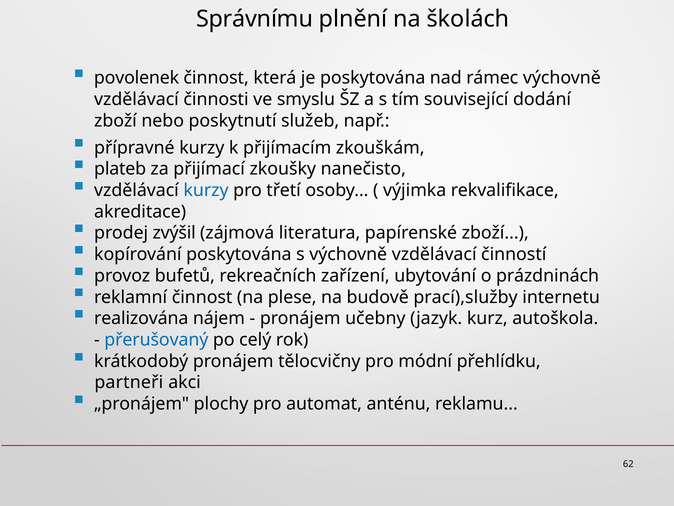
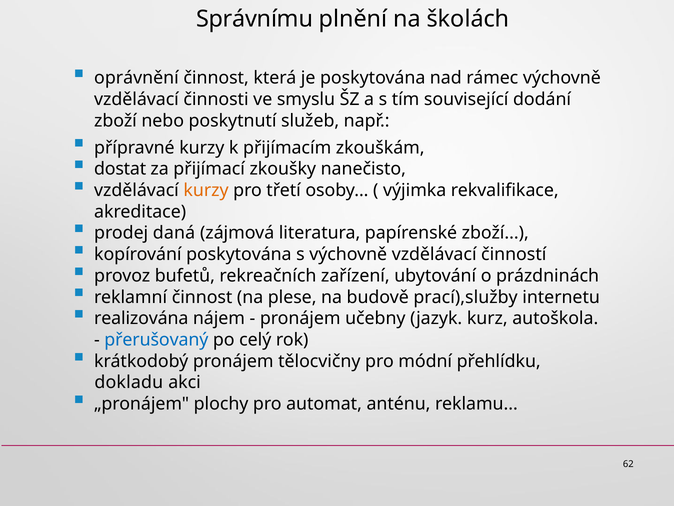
povolenek: povolenek -> oprávnění (136, 78)
plateb: plateb -> dostat (120, 169)
kurzy colour: blue -> orange (206, 190)
zvýšil: zvýšil -> daná (174, 233)
partneři: partneři -> dokladu (129, 382)
